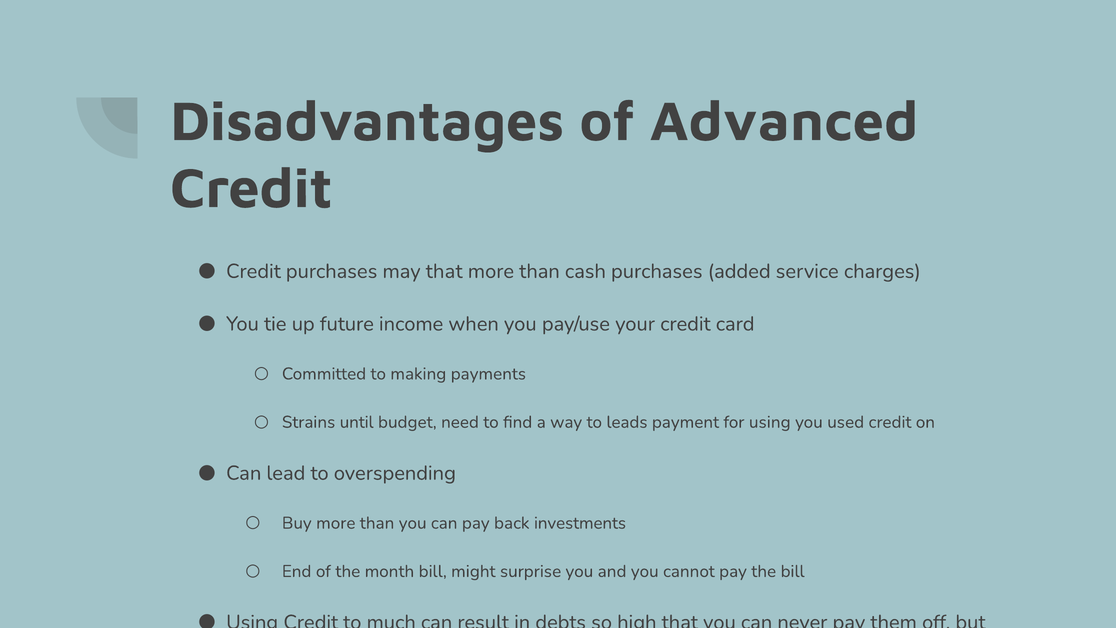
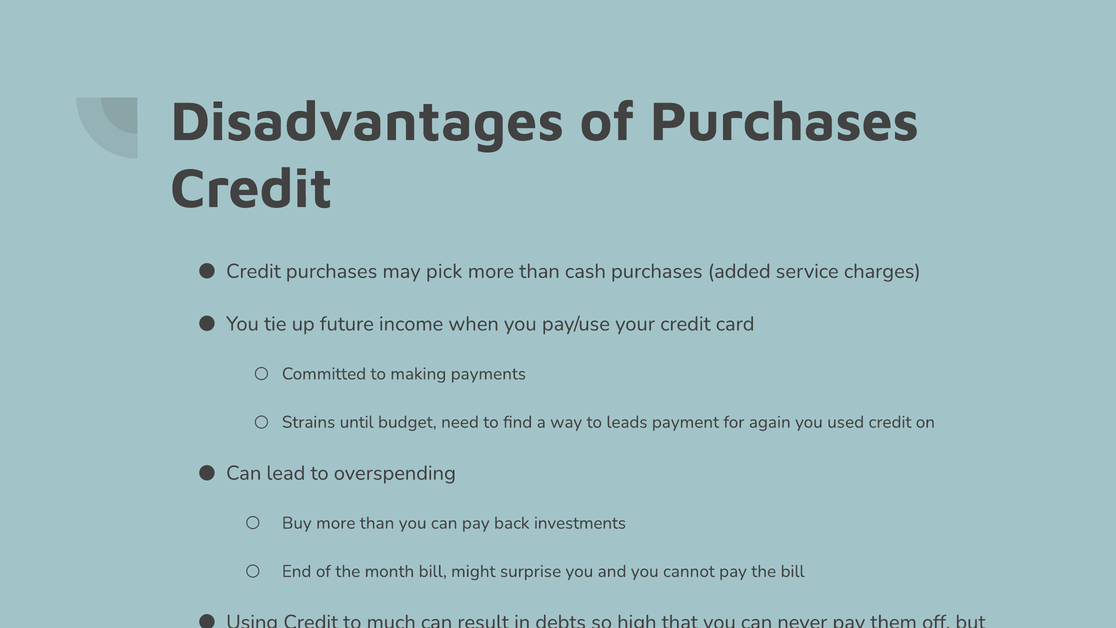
of Advanced: Advanced -> Purchases (784, 122)
may that: that -> pick (444, 271)
for using: using -> again (770, 422)
